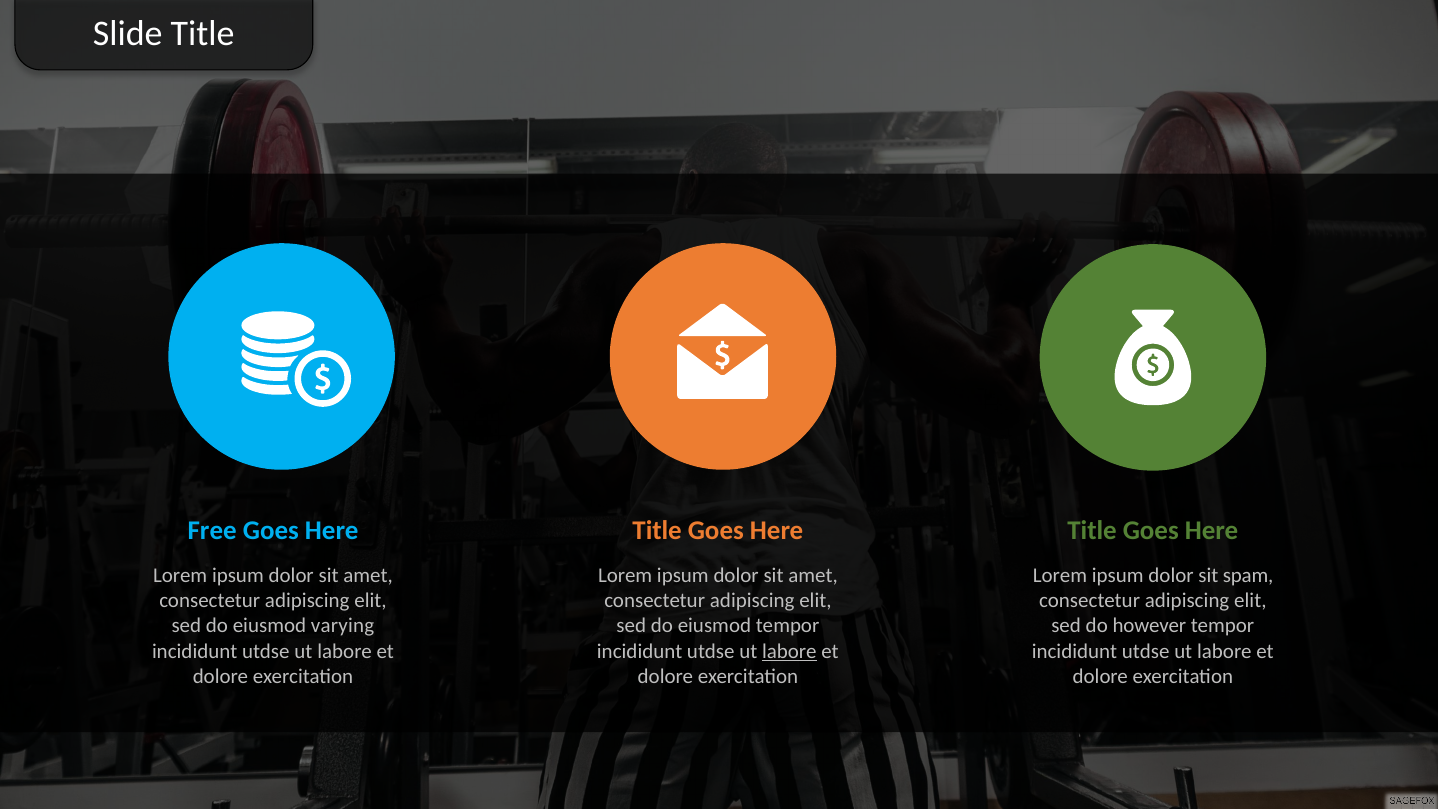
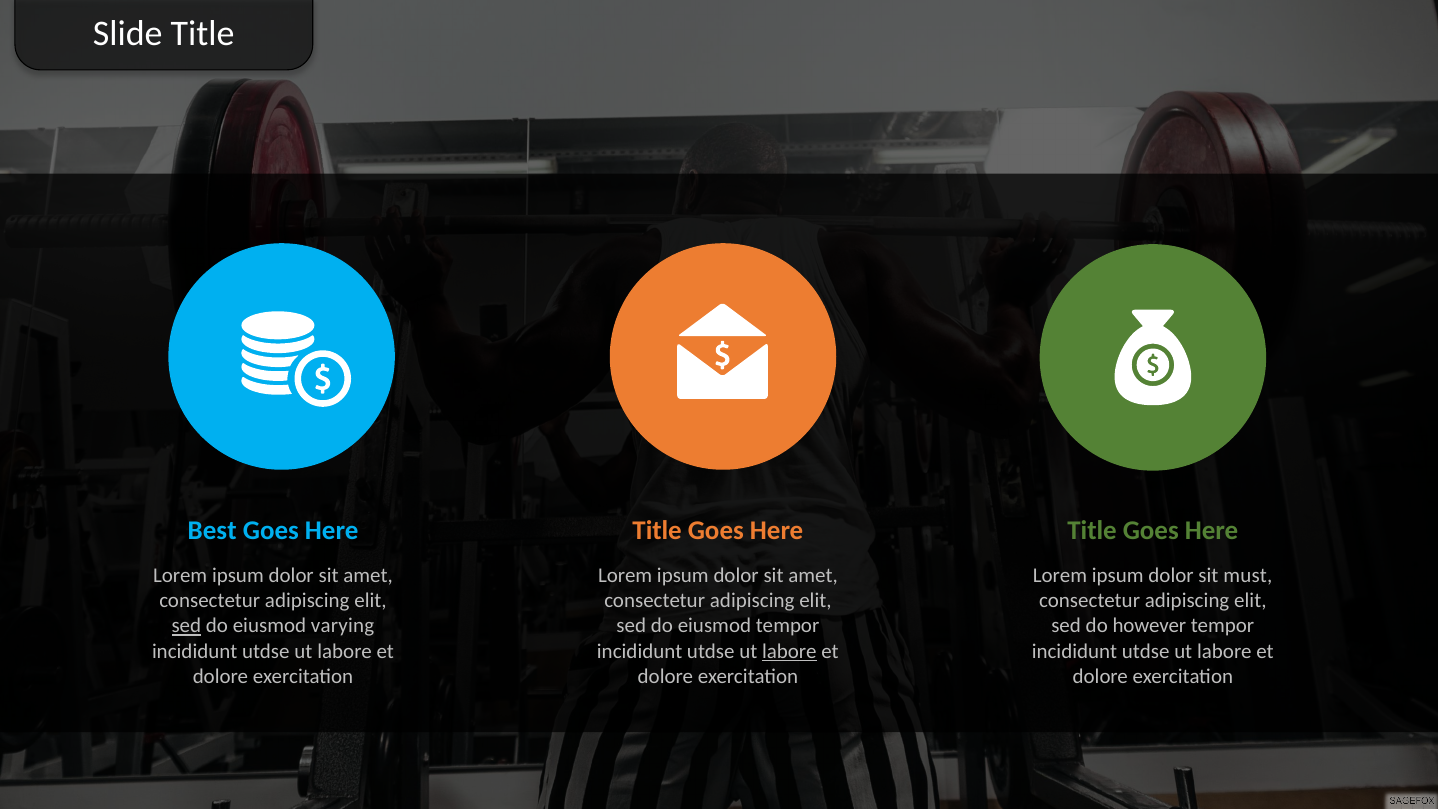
Free: Free -> Best (212, 530)
spam: spam -> must (1248, 576)
sed underline: none -> present (186, 626)
